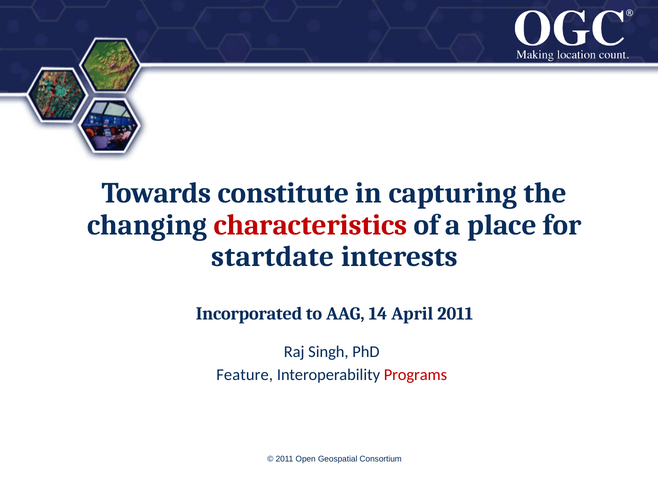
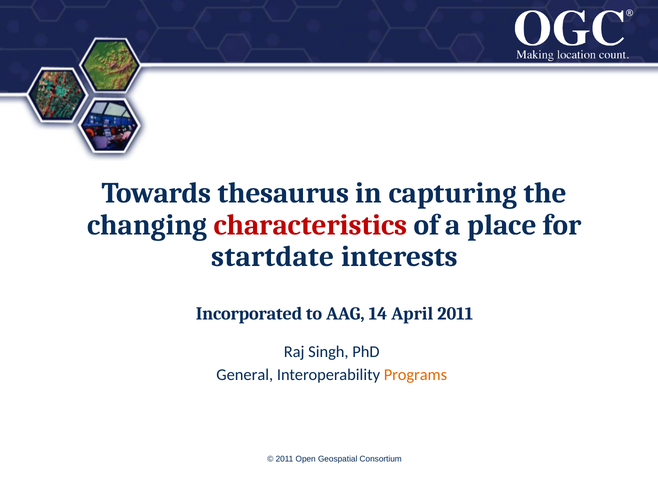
constitute: constitute -> thesaurus (284, 193)
Feature: Feature -> General (245, 375)
Programs colour: red -> orange (415, 375)
